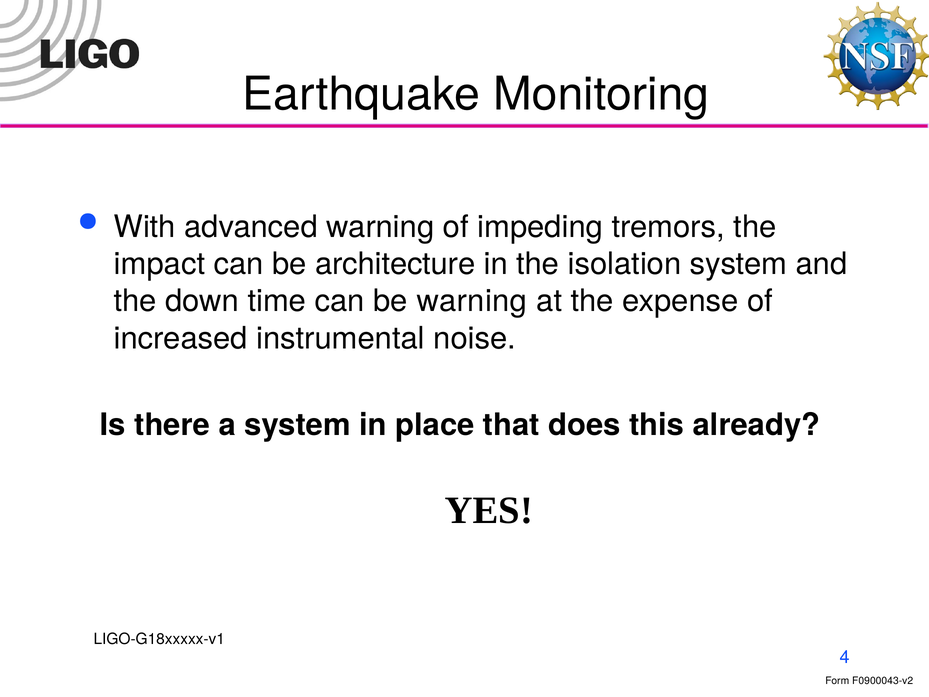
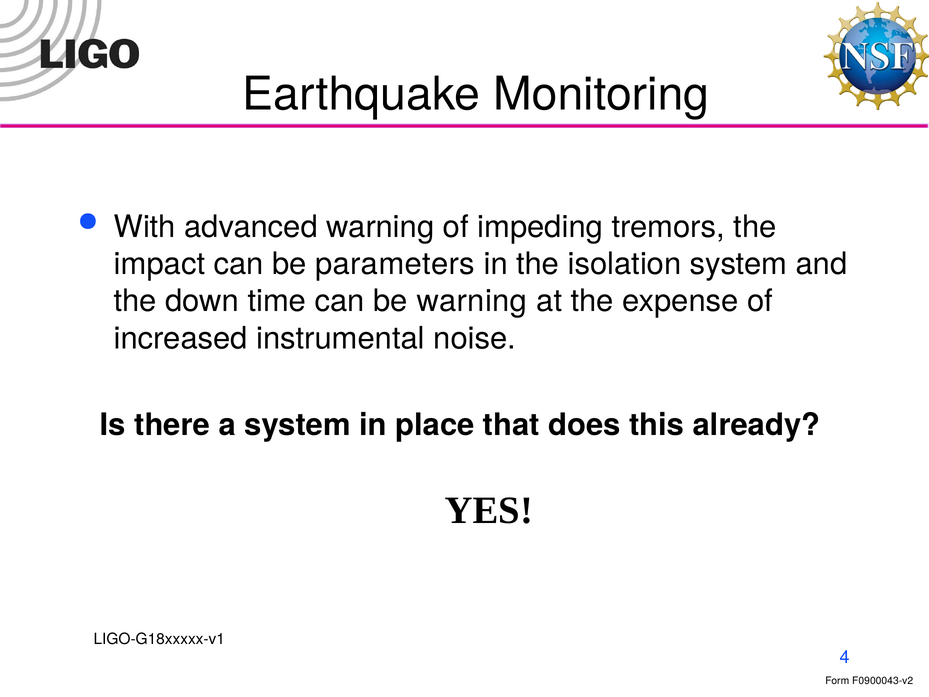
architecture: architecture -> parameters (395, 264)
